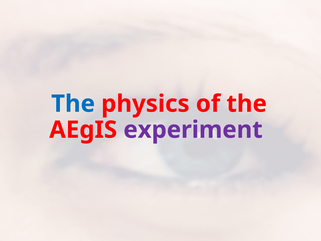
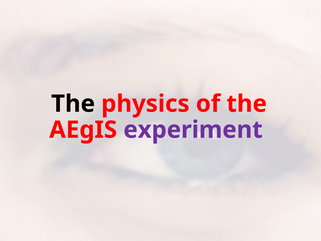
The colour: blue -> black (73, 104)
